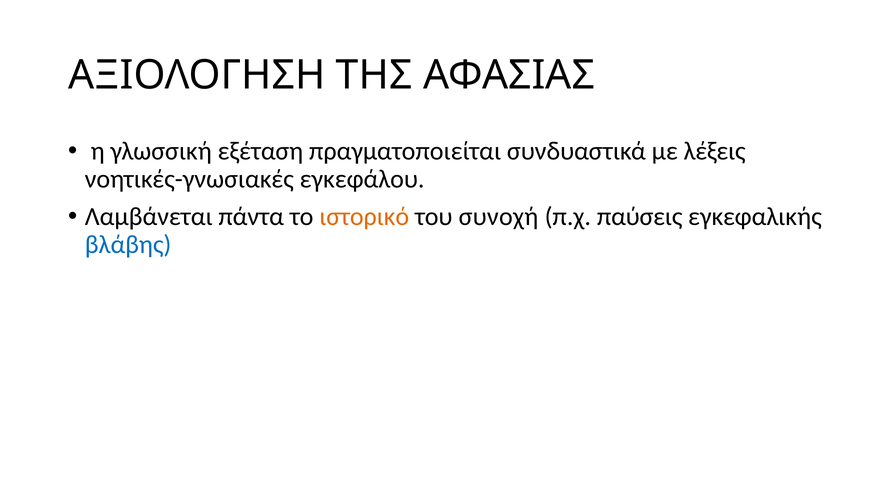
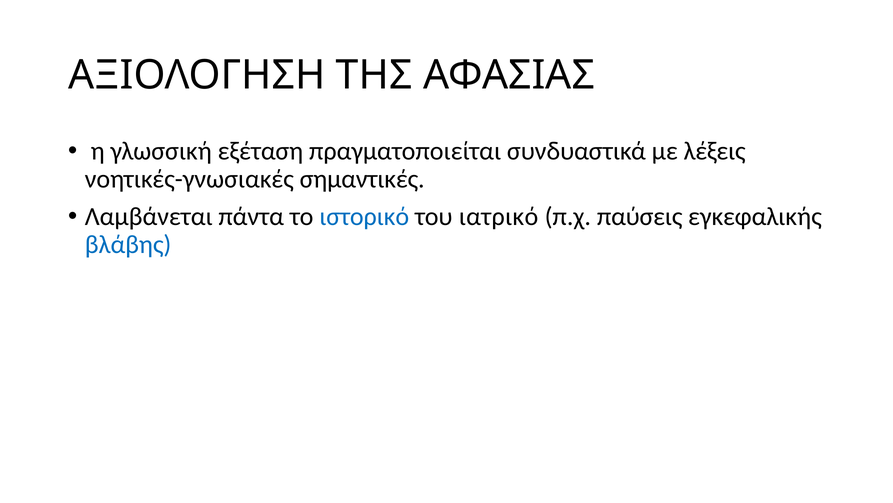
εγκεφάλου: εγκεφάλου -> σημαντικές (362, 179)
ιστορικό colour: orange -> blue (364, 216)
συνοχή: συνοχή -> ιατρικό (499, 216)
